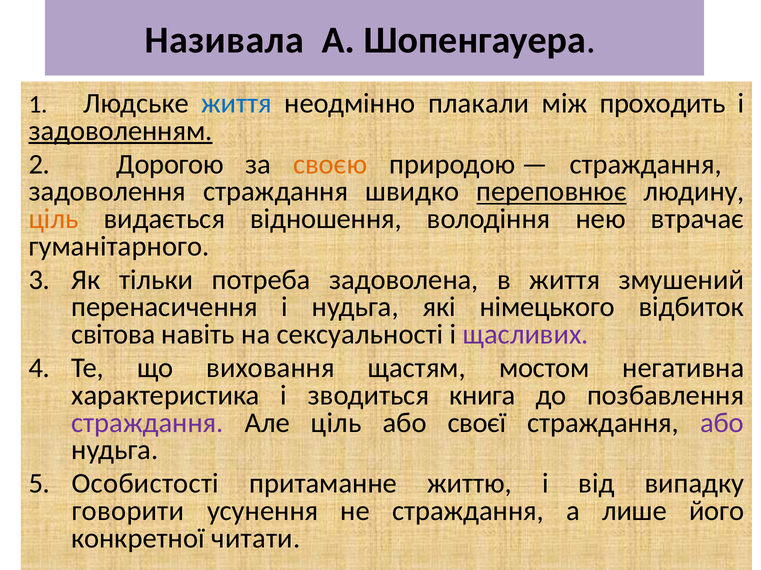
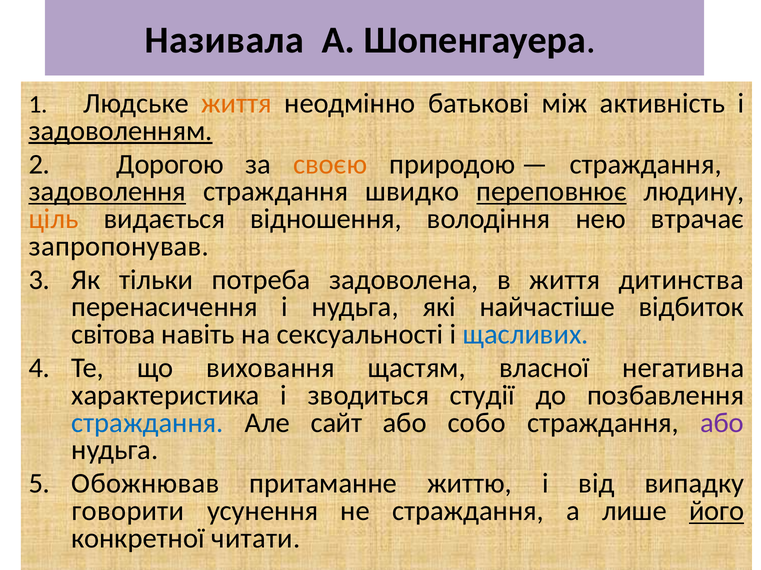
життя colour: blue -> orange (237, 103)
плакали: плакали -> батькові (479, 103)
проходить: проходить -> активність (663, 103)
задоволення underline: none -> present (107, 192)
гуманітарного: гуманітарного -> запропонував (119, 247)
змушений: змушений -> дитинства (681, 280)
німецького: німецького -> найчастіше (547, 307)
щасливих colour: purple -> blue (526, 335)
мостом: мостом -> власної (544, 368)
книга: книга -> студії (482, 396)
страждання colour: purple -> blue (147, 423)
Але ціль: ціль -> сайт (336, 423)
своєї: своєї -> собо (477, 423)
Особистості: Особистості -> Обожнював (145, 484)
його underline: none -> present (717, 512)
